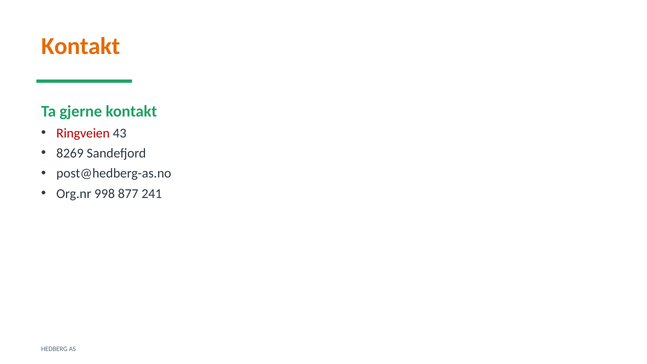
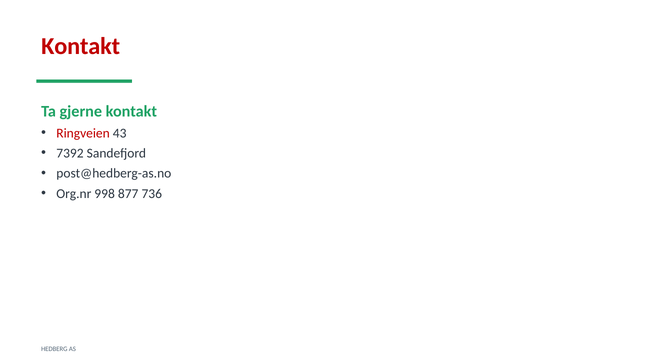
Kontakt colour: orange -> red (81, 46)
8269: 8269 -> 7392 (70, 153)
241: 241 -> 736 (152, 194)
